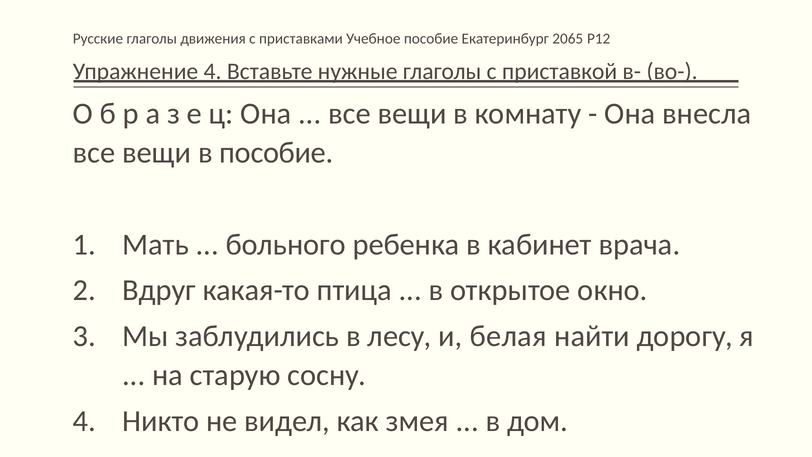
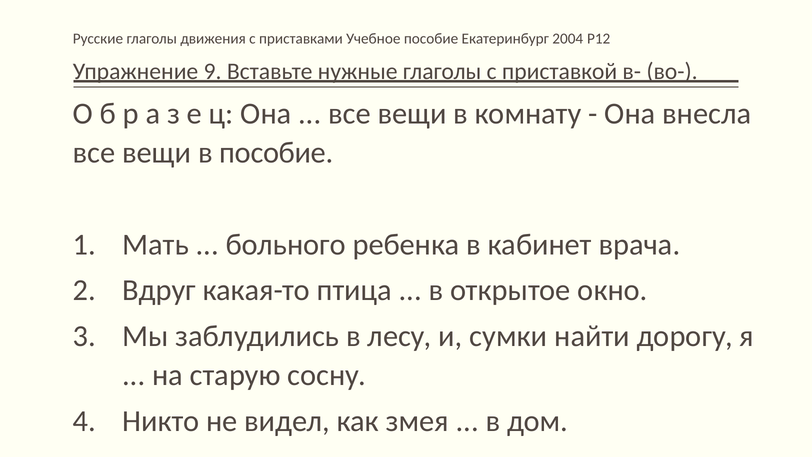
2065: 2065 -> 2004 (568, 39)
Упражнение 4: 4 -> 9 (213, 71)
белая: белая -> сумки (508, 336)
